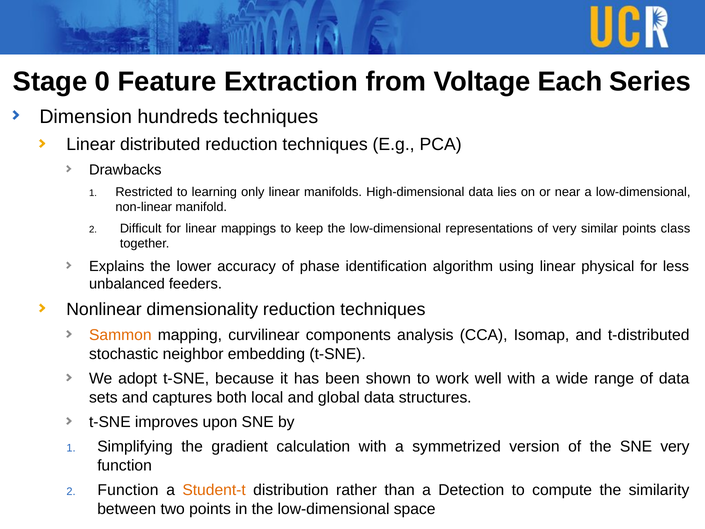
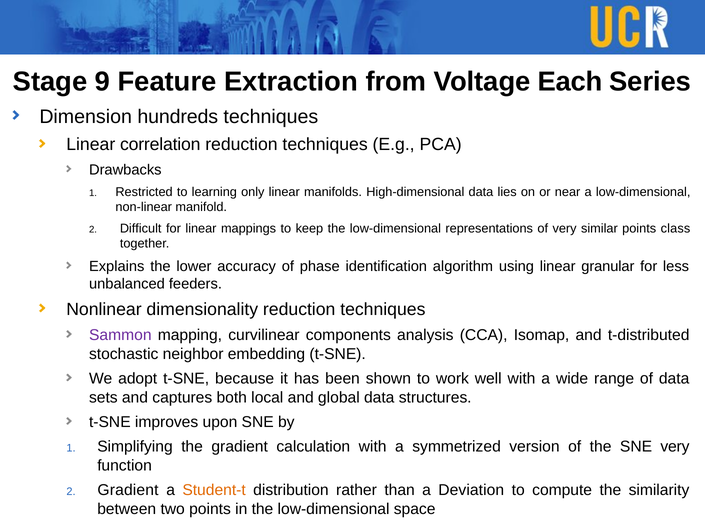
0: 0 -> 9 (103, 82)
distributed: distributed -> correlation (160, 145)
physical: physical -> granular (608, 266)
Sammon colour: orange -> purple (120, 335)
Function: Function -> Gradient (128, 490)
Detection: Detection -> Deviation (471, 490)
